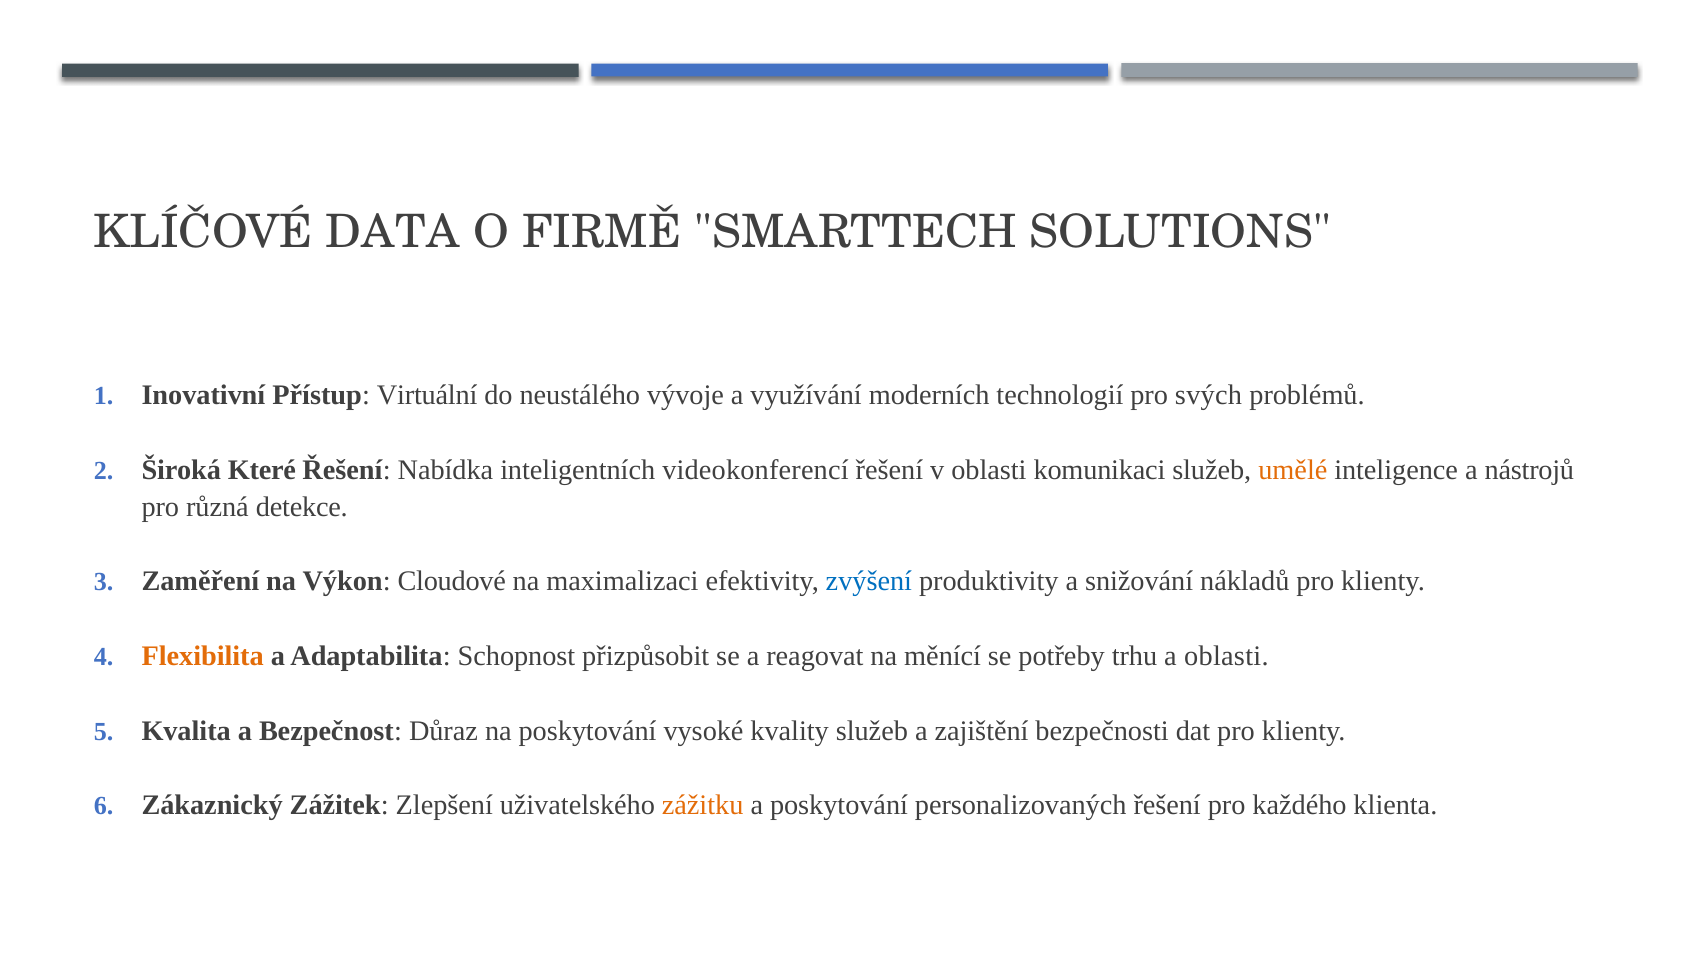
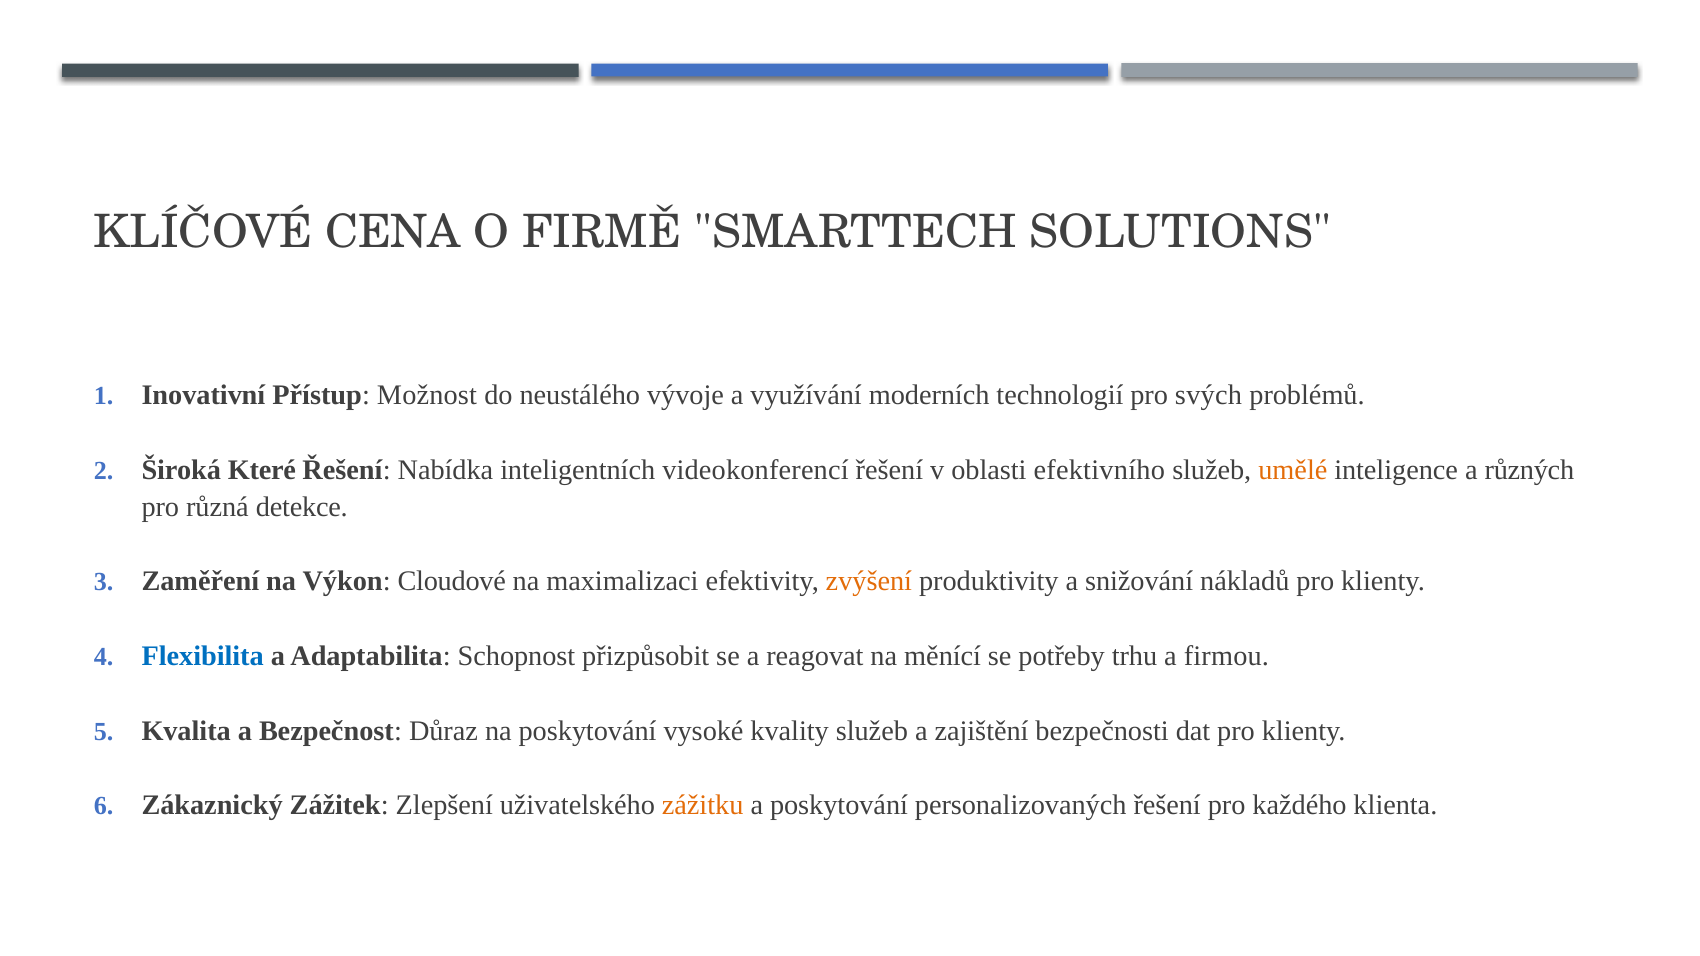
DATA: DATA -> CENA (393, 233)
Virtuální: Virtuální -> Možnost (427, 395)
komunikaci: komunikaci -> efektivního (1099, 470)
nástrojů: nástrojů -> různých (1529, 470)
zvýšení colour: blue -> orange (869, 582)
Flexibilita colour: orange -> blue (203, 656)
a oblasti: oblasti -> firmou (1226, 656)
